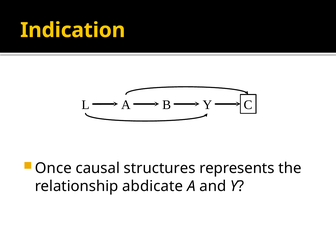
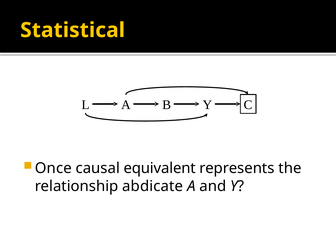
Indication: Indication -> Statistical (73, 30)
structures: structures -> equivalent (160, 168)
